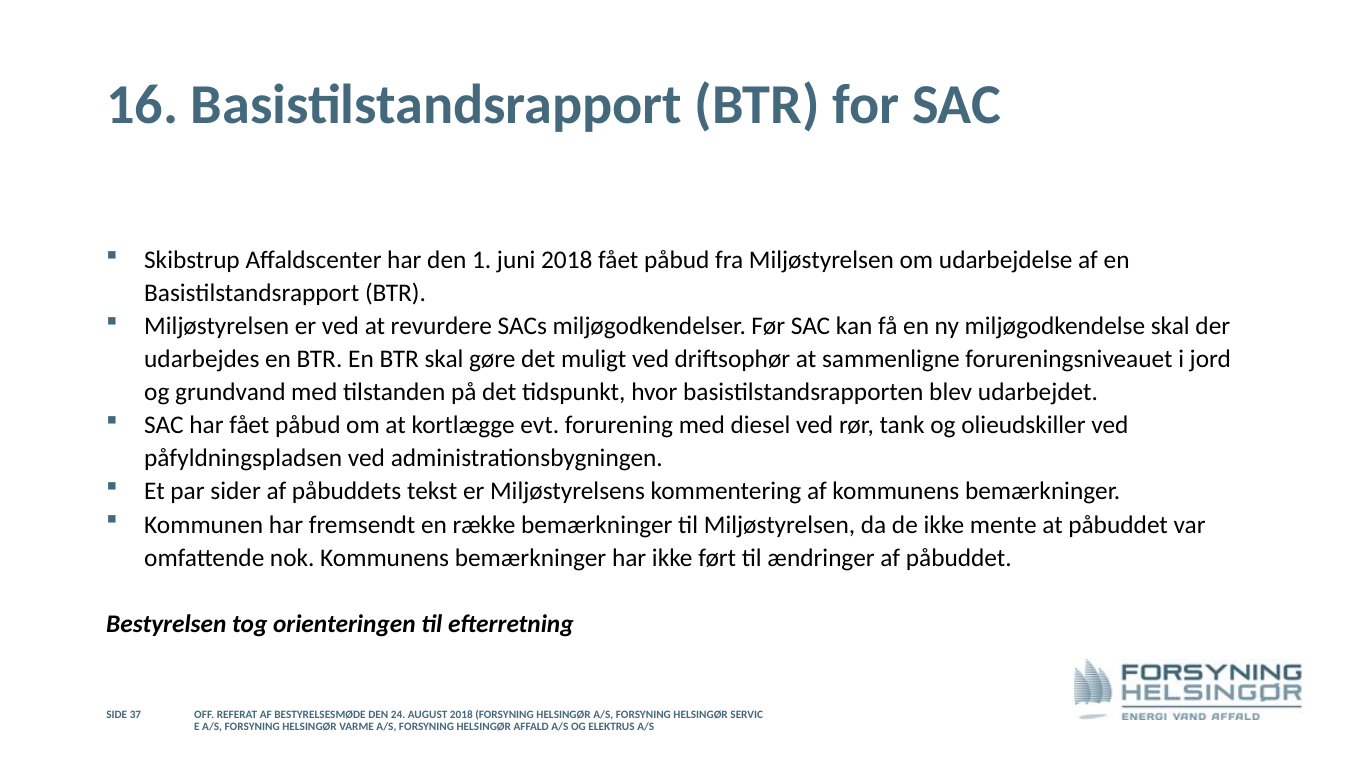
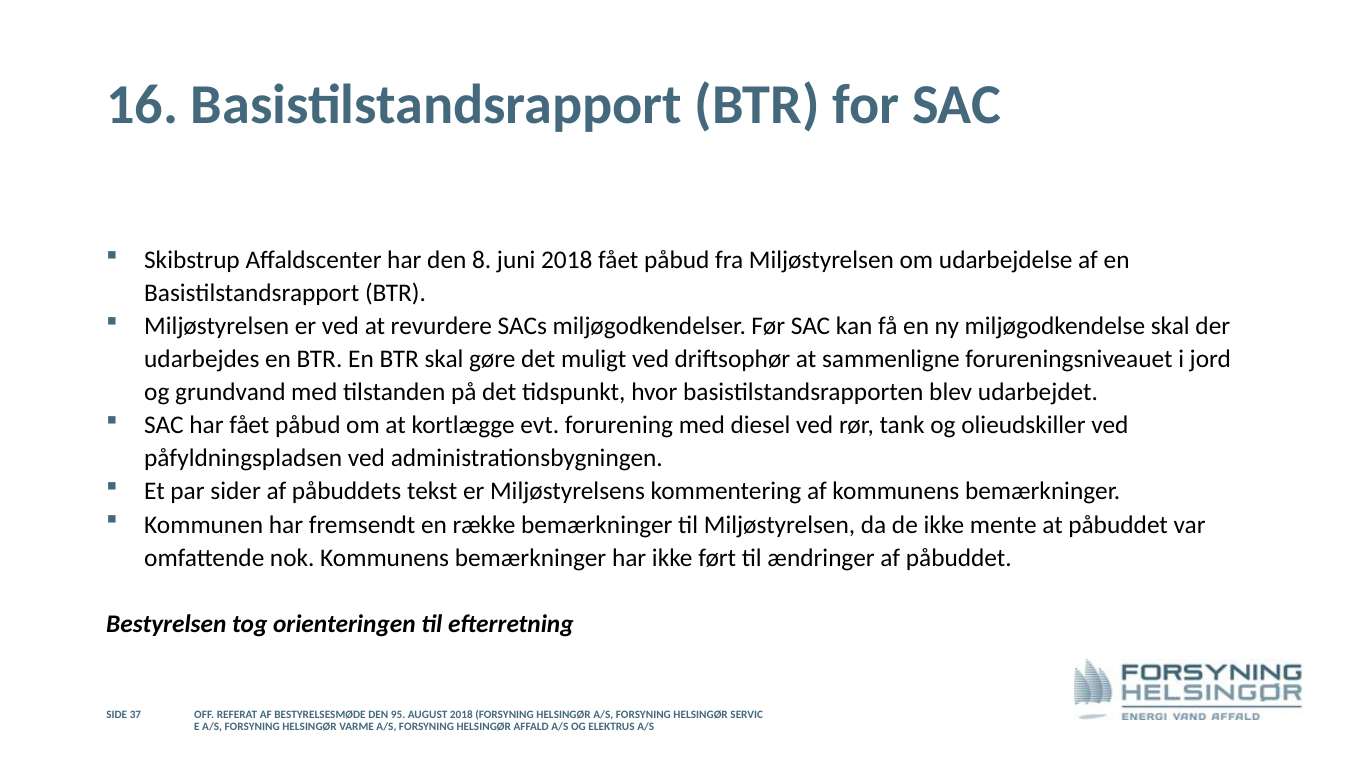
1: 1 -> 8 (482, 260)
24: 24 -> 95 (398, 715)
